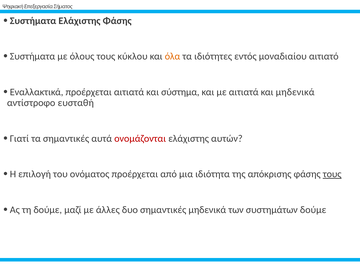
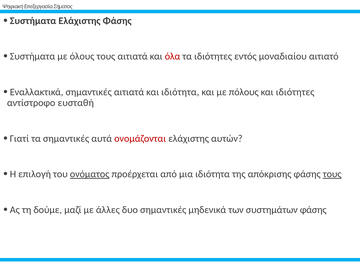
τους κύκλου: κύκλου -> αιτιατά (133, 56)
όλα colour: orange -> red (172, 56)
Εναλλακτικά προέρχεται: προέρχεται -> σημαντικές (89, 92)
και σύστημα: σύστημα -> ιδιότητα (180, 92)
με αιτιατά: αιτιατά -> πόλους (244, 92)
και μηδενικά: μηδενικά -> ιδιότητες (295, 92)
ονόματος underline: none -> present (90, 174)
συστημάτων δούμε: δούμε -> φάσης (313, 210)
